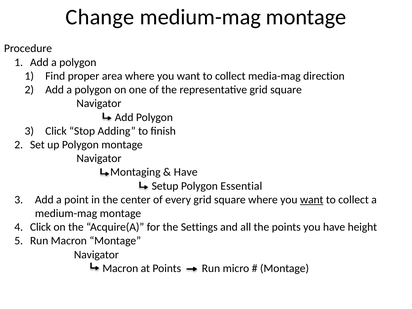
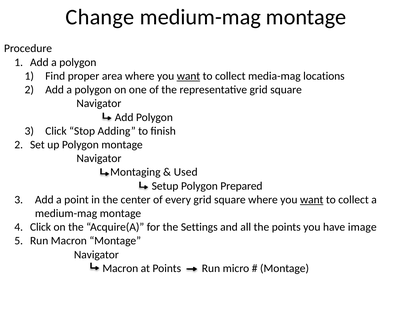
want underline: none -> present (188, 76)
direction: direction -> locations (324, 76)
Have: Have -> Used (186, 172)
Essential: Essential -> Prepared (241, 186)
height: height -> image (362, 227)
